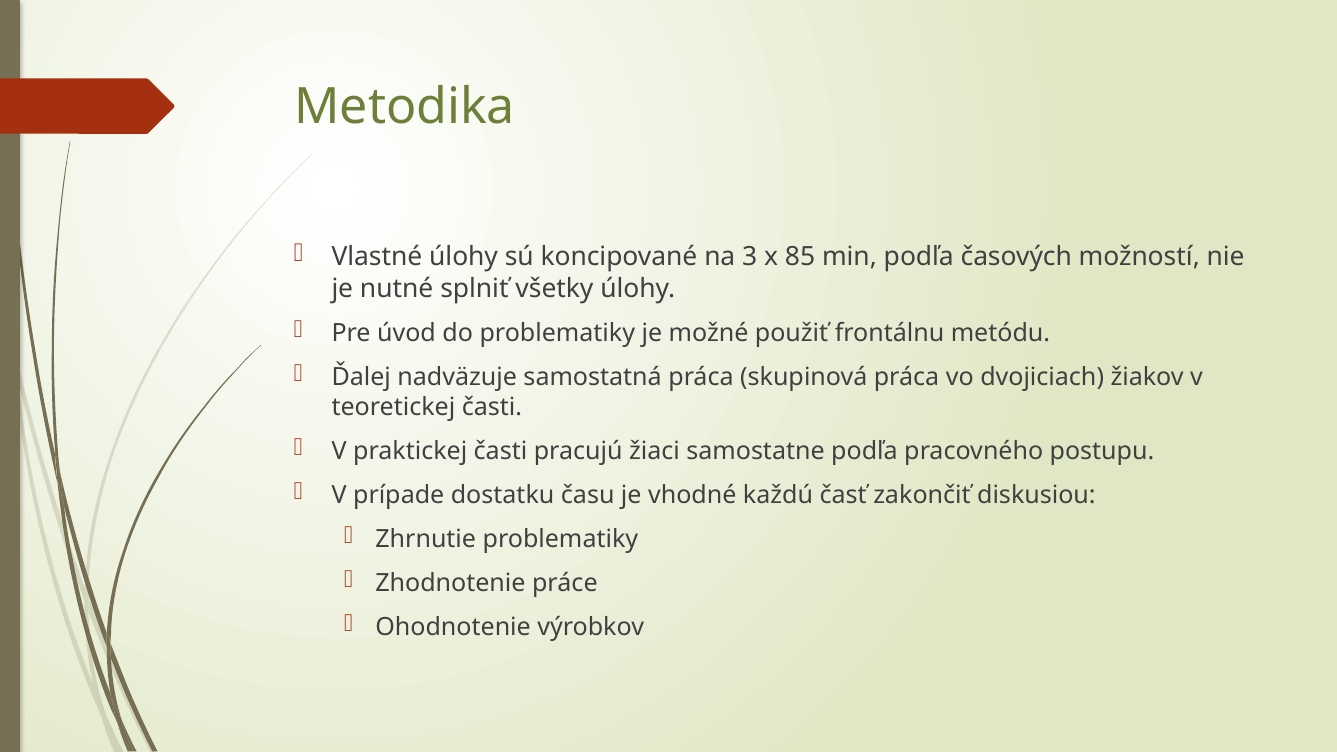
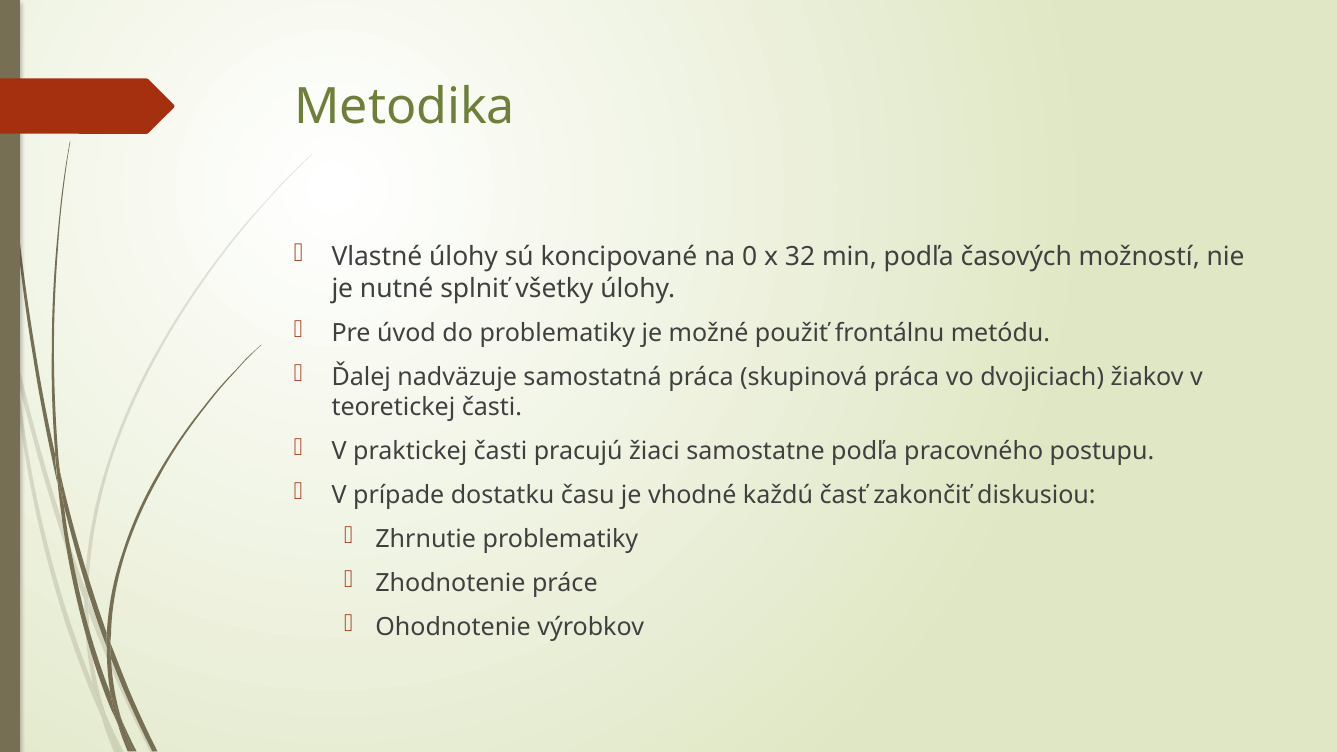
3: 3 -> 0 (750, 257)
85: 85 -> 32 (800, 257)
